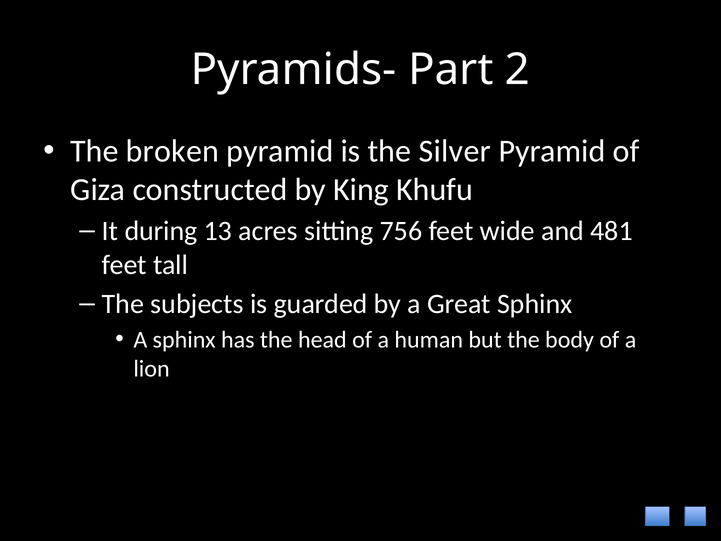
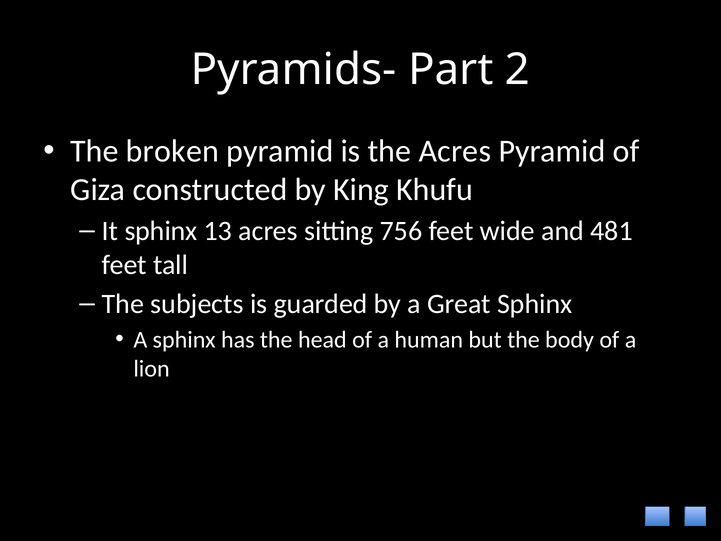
the Silver: Silver -> Acres (455, 151)
It during: during -> sphinx (161, 231)
